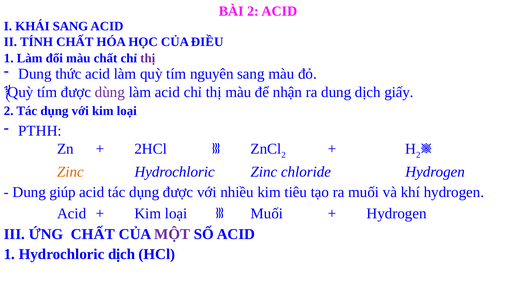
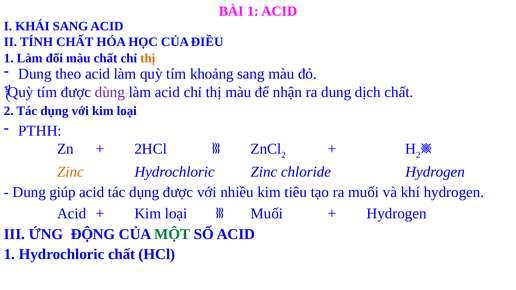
BÀI 2: 2 -> 1 (253, 11)
thị colour: purple -> orange (148, 58)
thức: thức -> theo (68, 74)
nguyên: nguyên -> khoảng (212, 74)
dịch giấy: giấy -> chất (399, 92)
ỨNG CHẤT: CHẤT -> ĐỘNG (93, 235)
MỘT colour: purple -> green (172, 235)
Hydrochloric dịch: dịch -> chất (122, 255)
